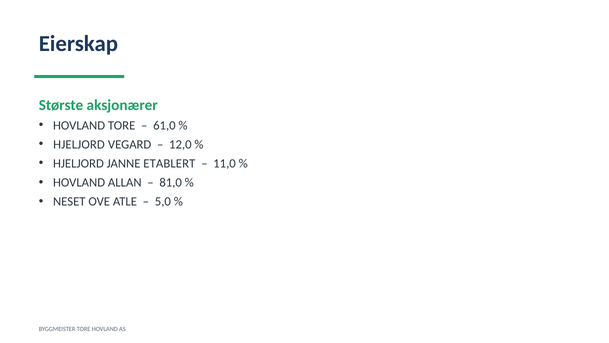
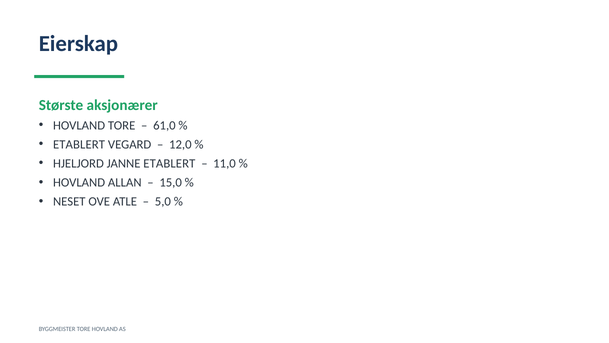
HJELJORD: HJELJORD -> ETABLERT (79, 144)
81,0: 81,0 -> 15,0 (171, 182)
